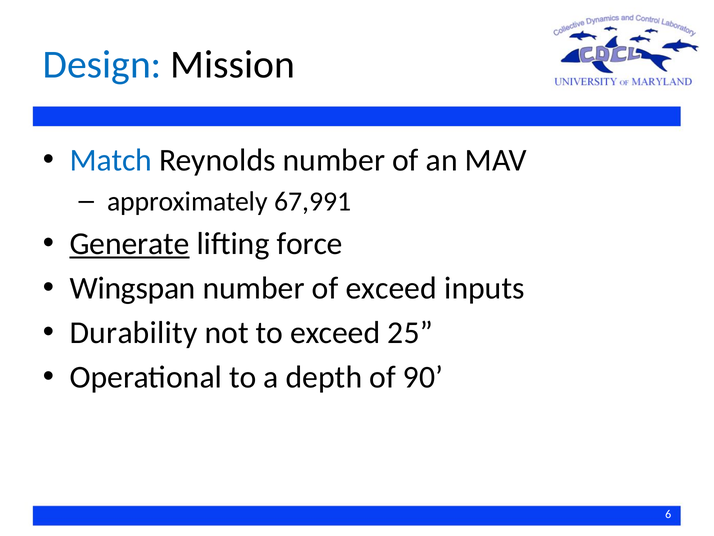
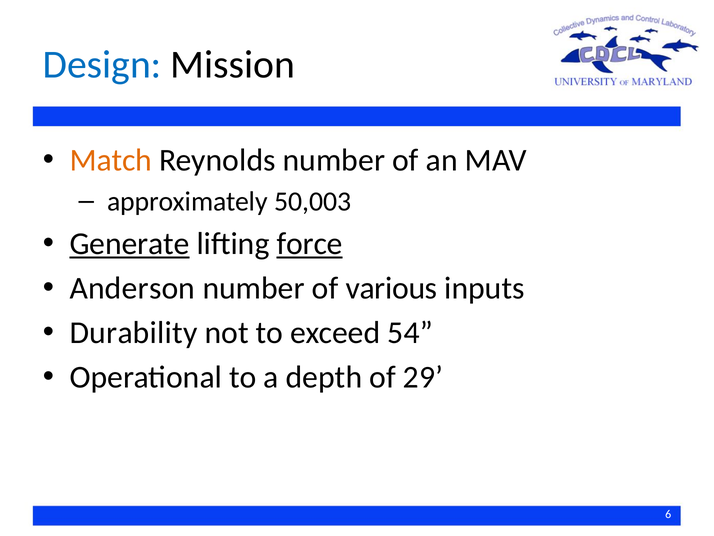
Match colour: blue -> orange (111, 160)
67,991: 67,991 -> 50,003 (313, 201)
force underline: none -> present (310, 244)
Wingspan: Wingspan -> Anderson (132, 288)
of exceed: exceed -> various (391, 288)
25: 25 -> 54 (410, 332)
90: 90 -> 29 (423, 377)
